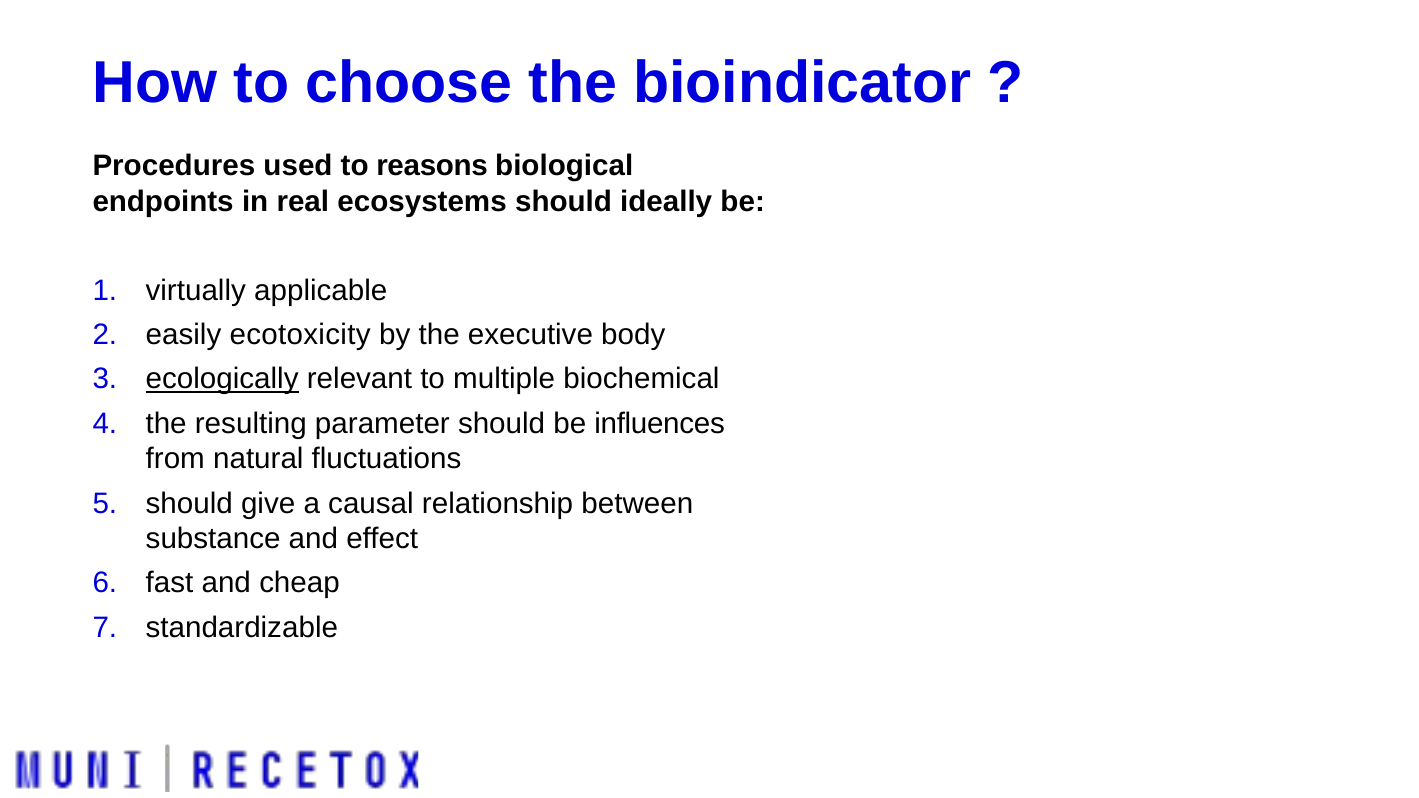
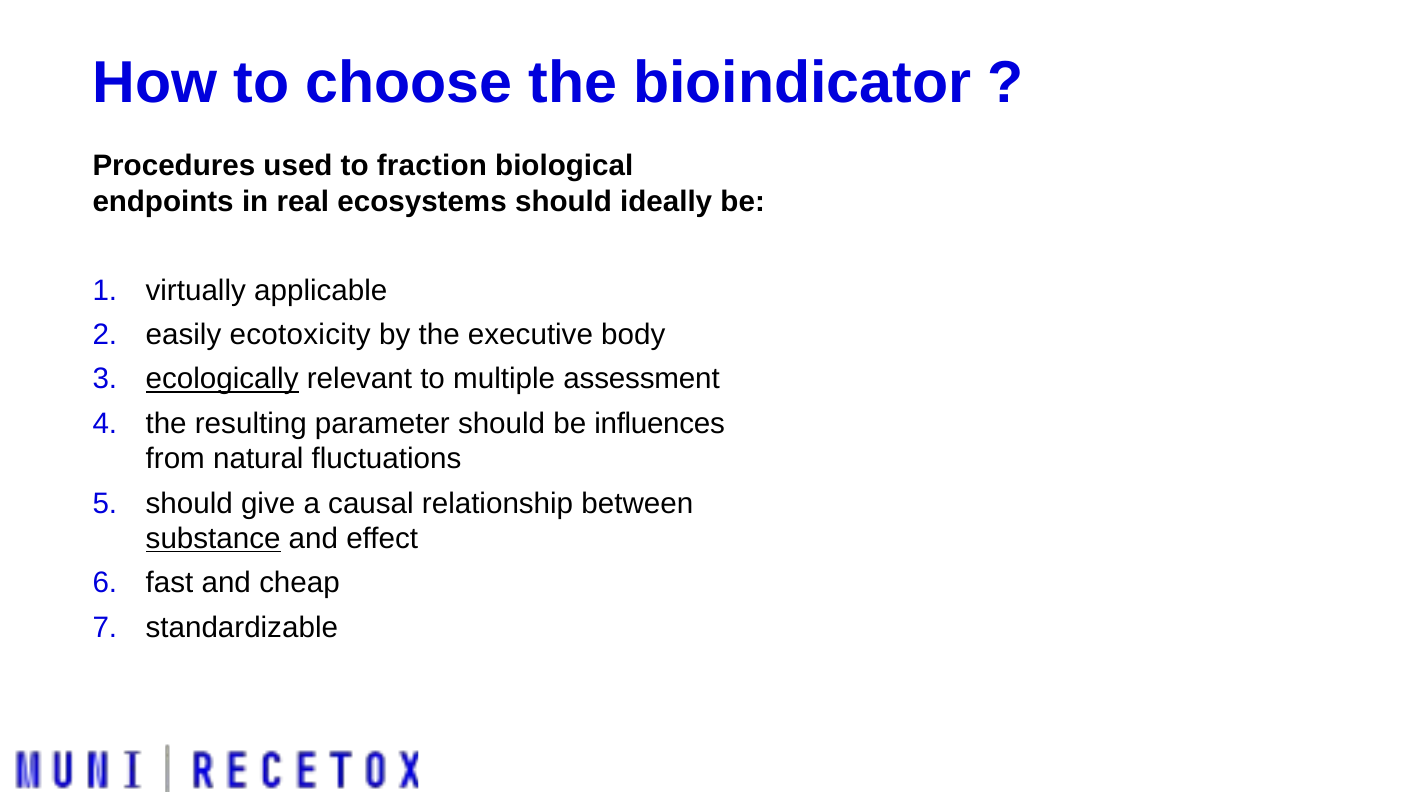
reasons: reasons -> fraction (432, 166)
biochemical: biochemical -> assessment (642, 379)
substance underline: none -> present (213, 539)
